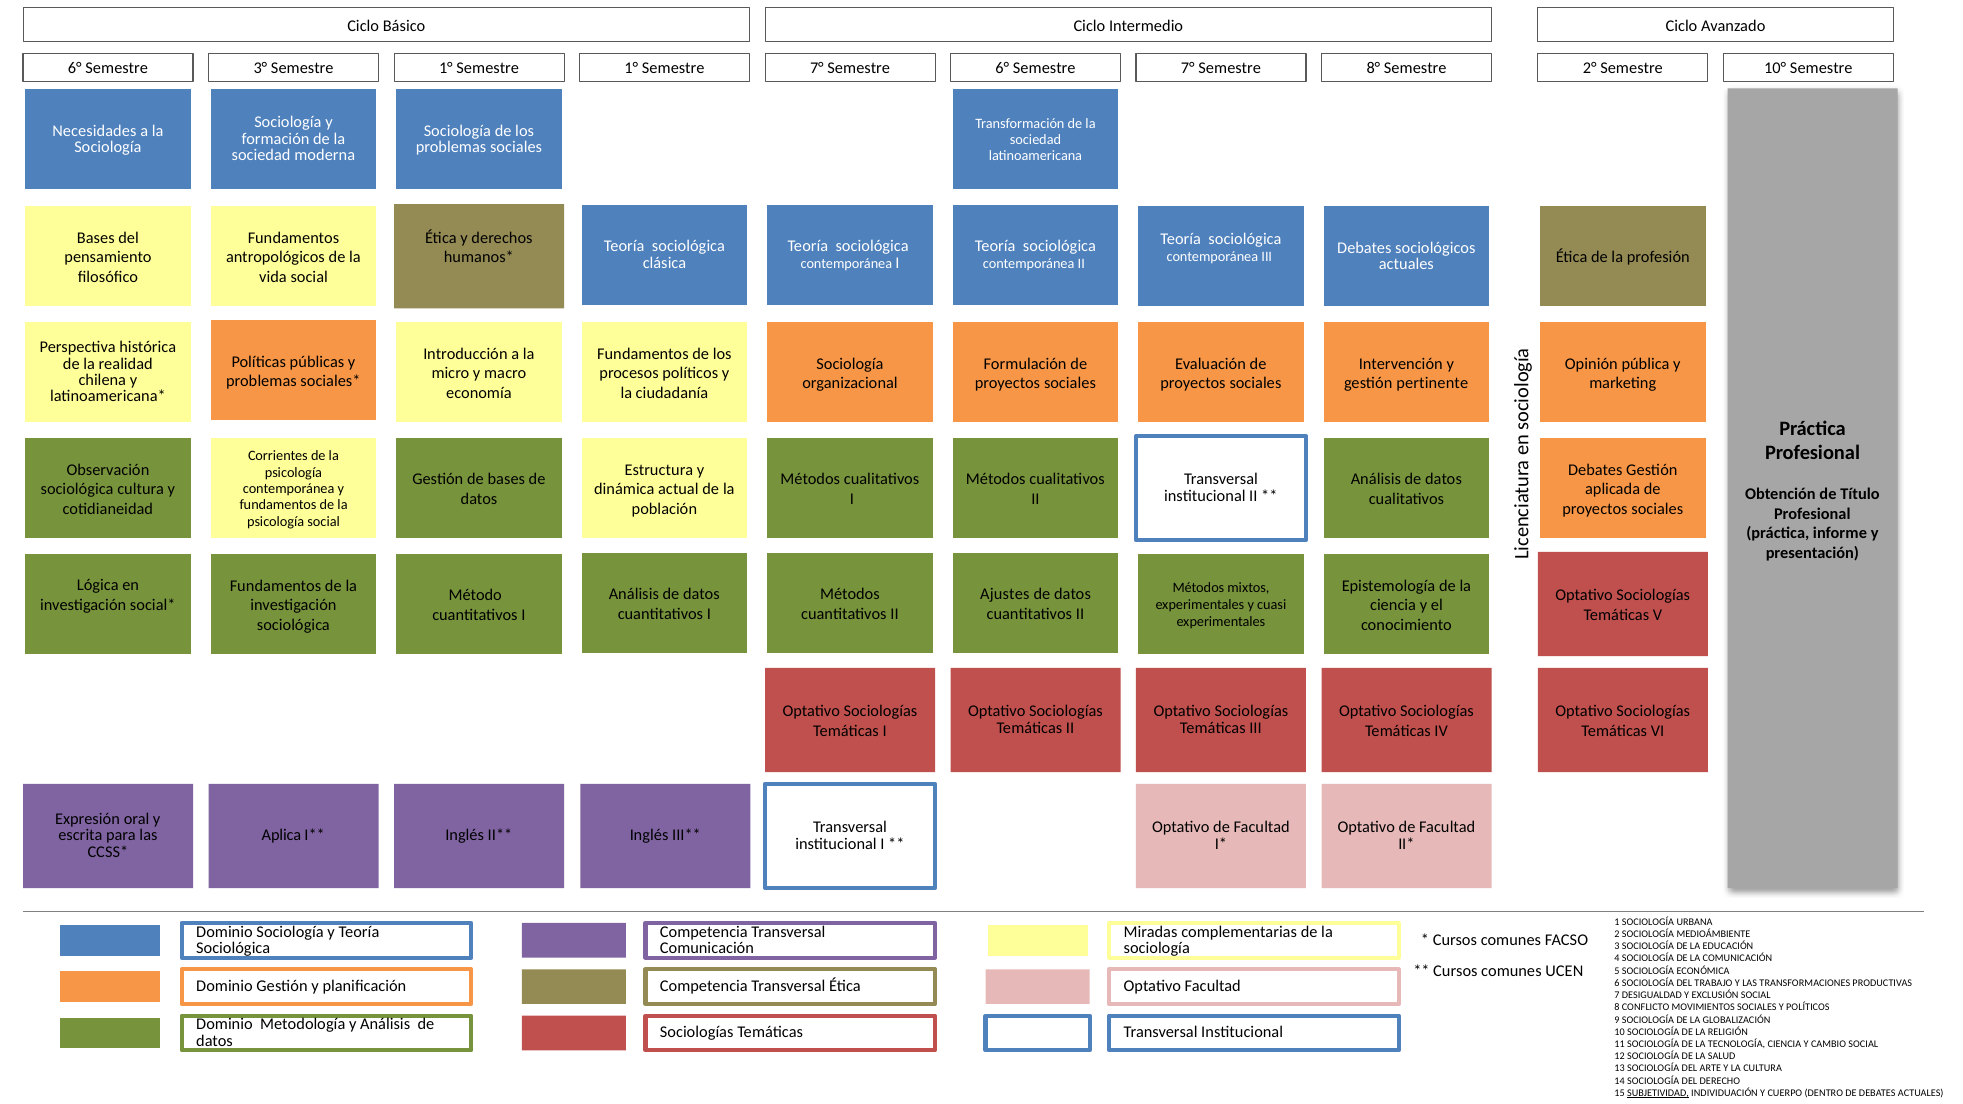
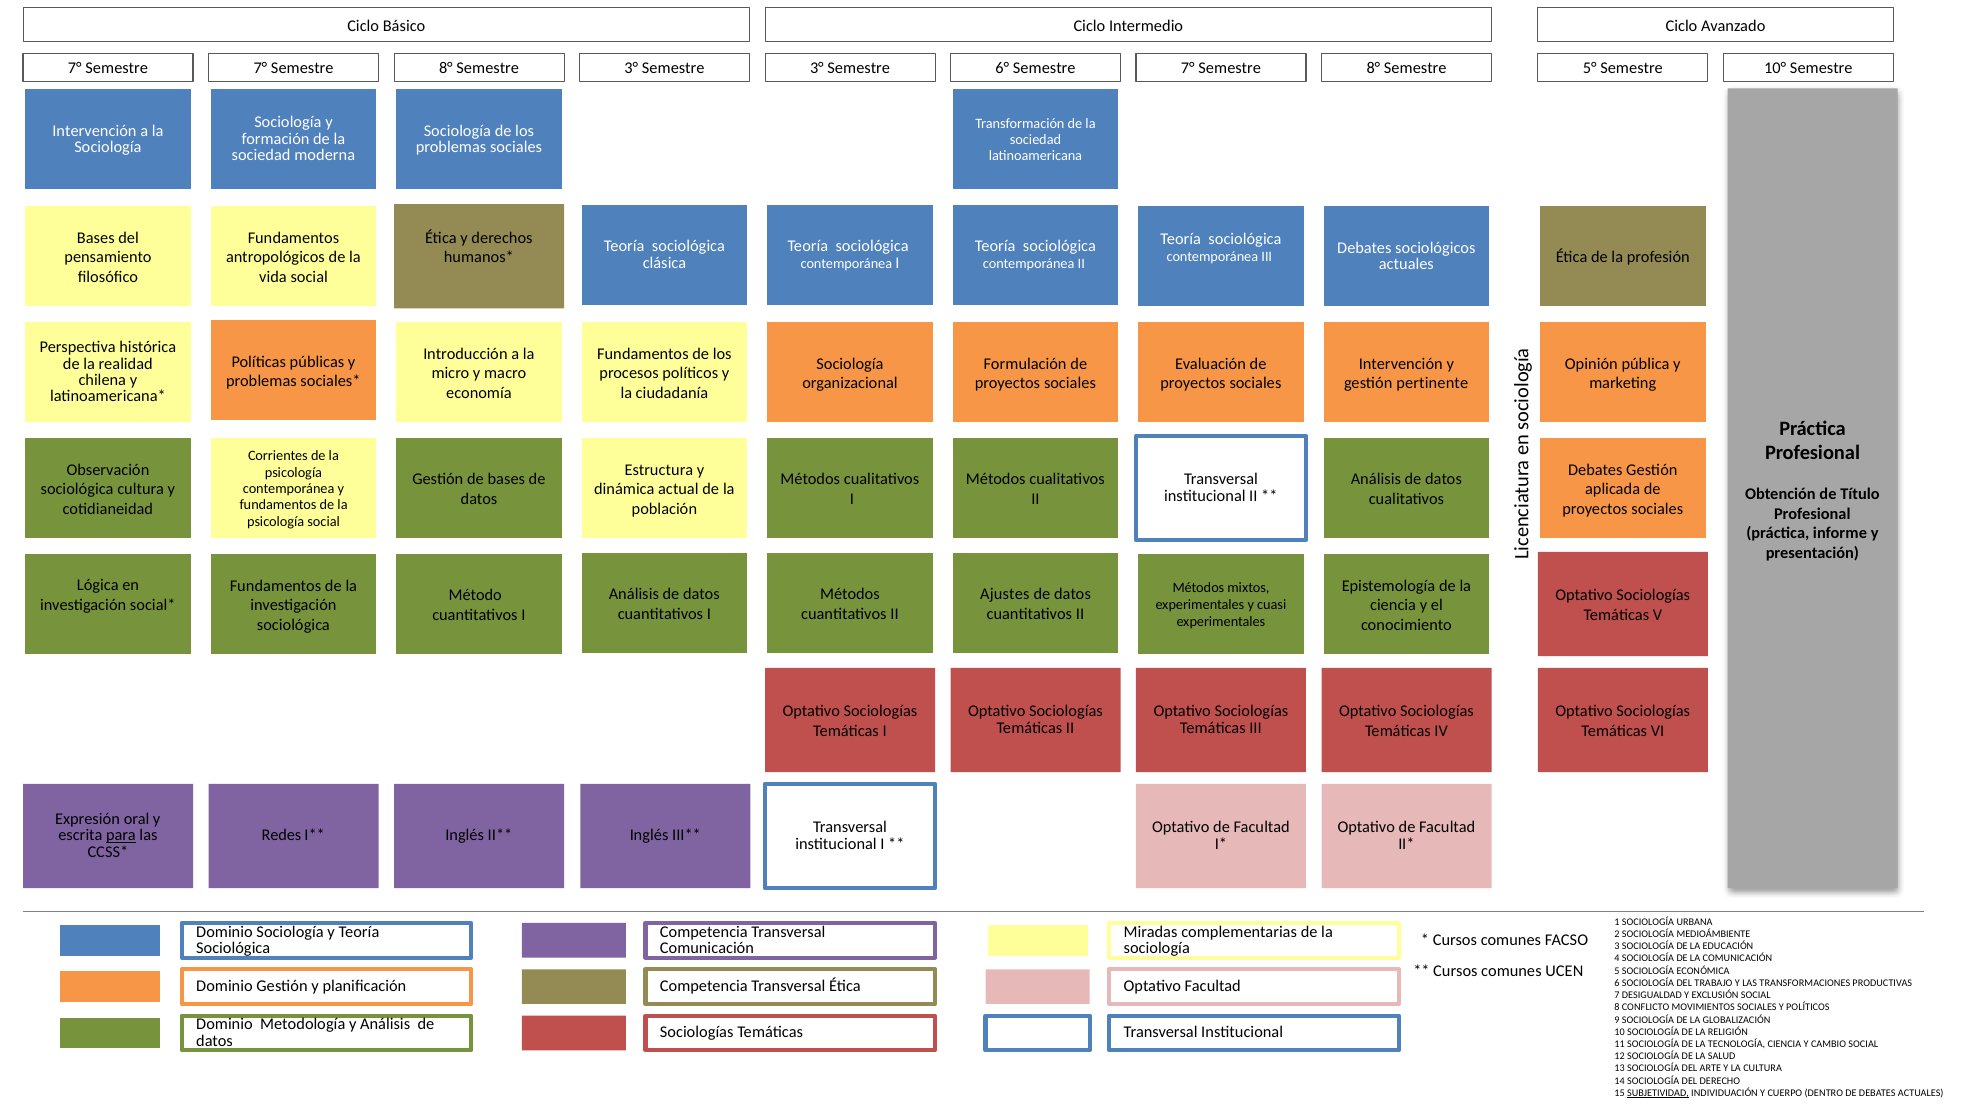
6°: 6° -> 7° (75, 69)
3°: 3° -> 7° (260, 69)
1°: 1° -> 8° (446, 69)
1°: 1° -> 3° (631, 69)
7°: 7° -> 3° (817, 69)
2°: 2° -> 5° (1590, 69)
Necesidades: Necesidades -> Intervención (94, 131)
para underline: none -> present (121, 836)
Aplica: Aplica -> Redes (281, 836)
